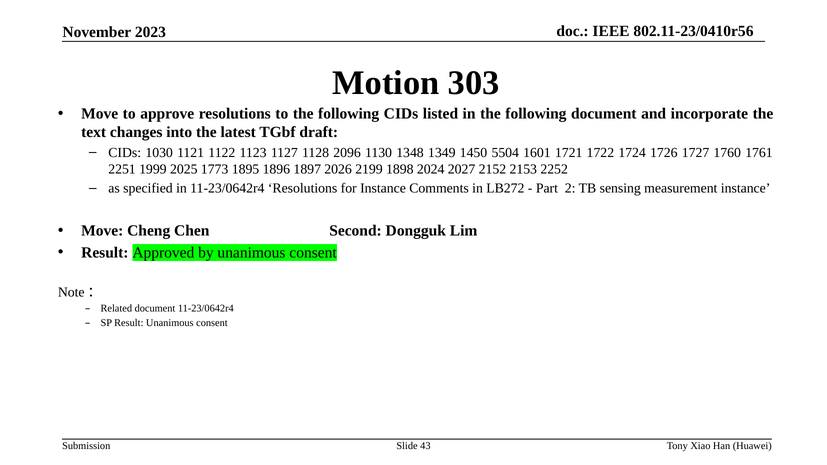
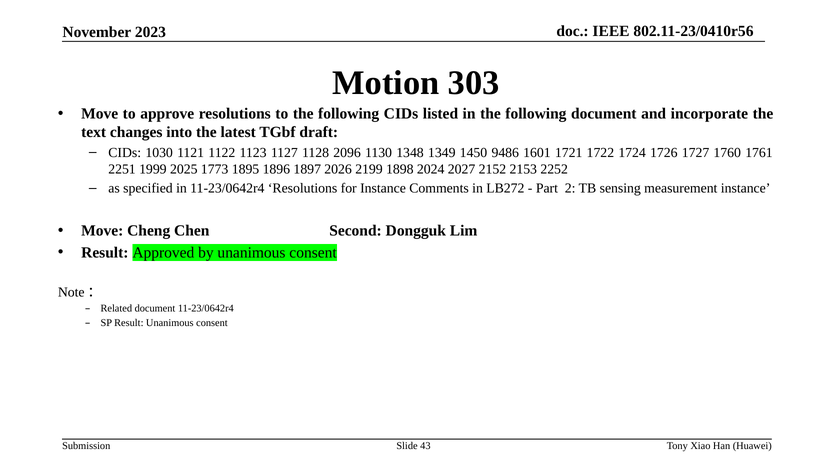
5504: 5504 -> 9486 (505, 153)
